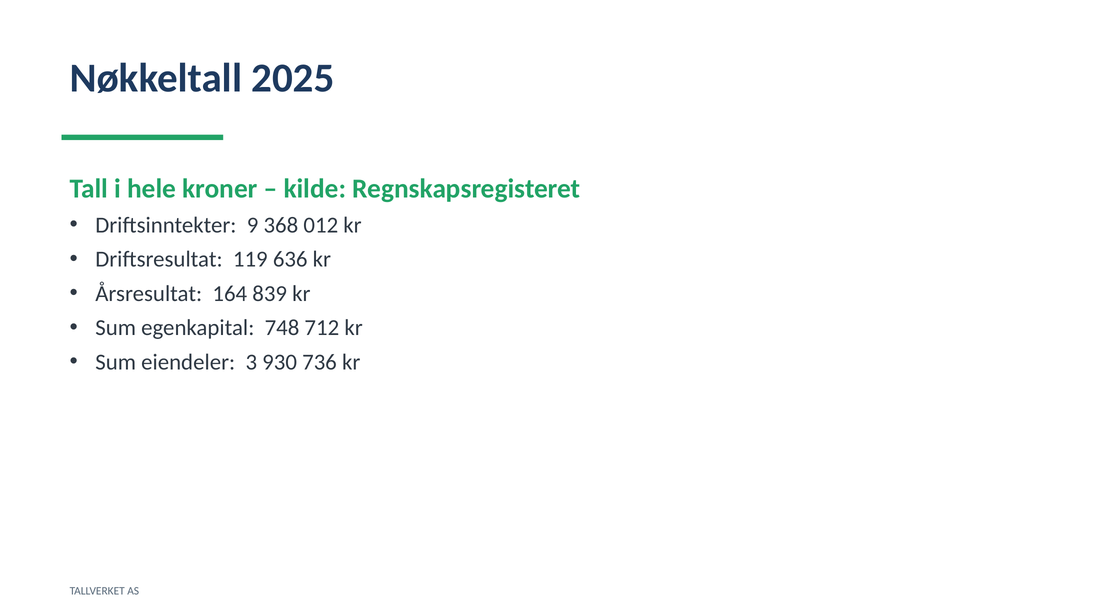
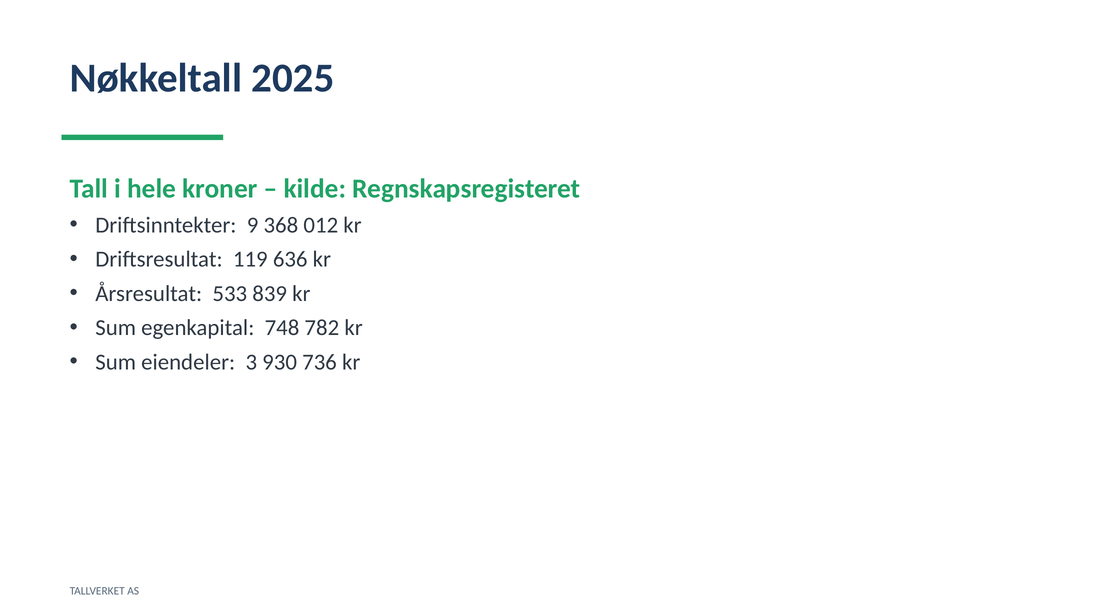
164: 164 -> 533 (230, 294)
712: 712 -> 782 (322, 328)
